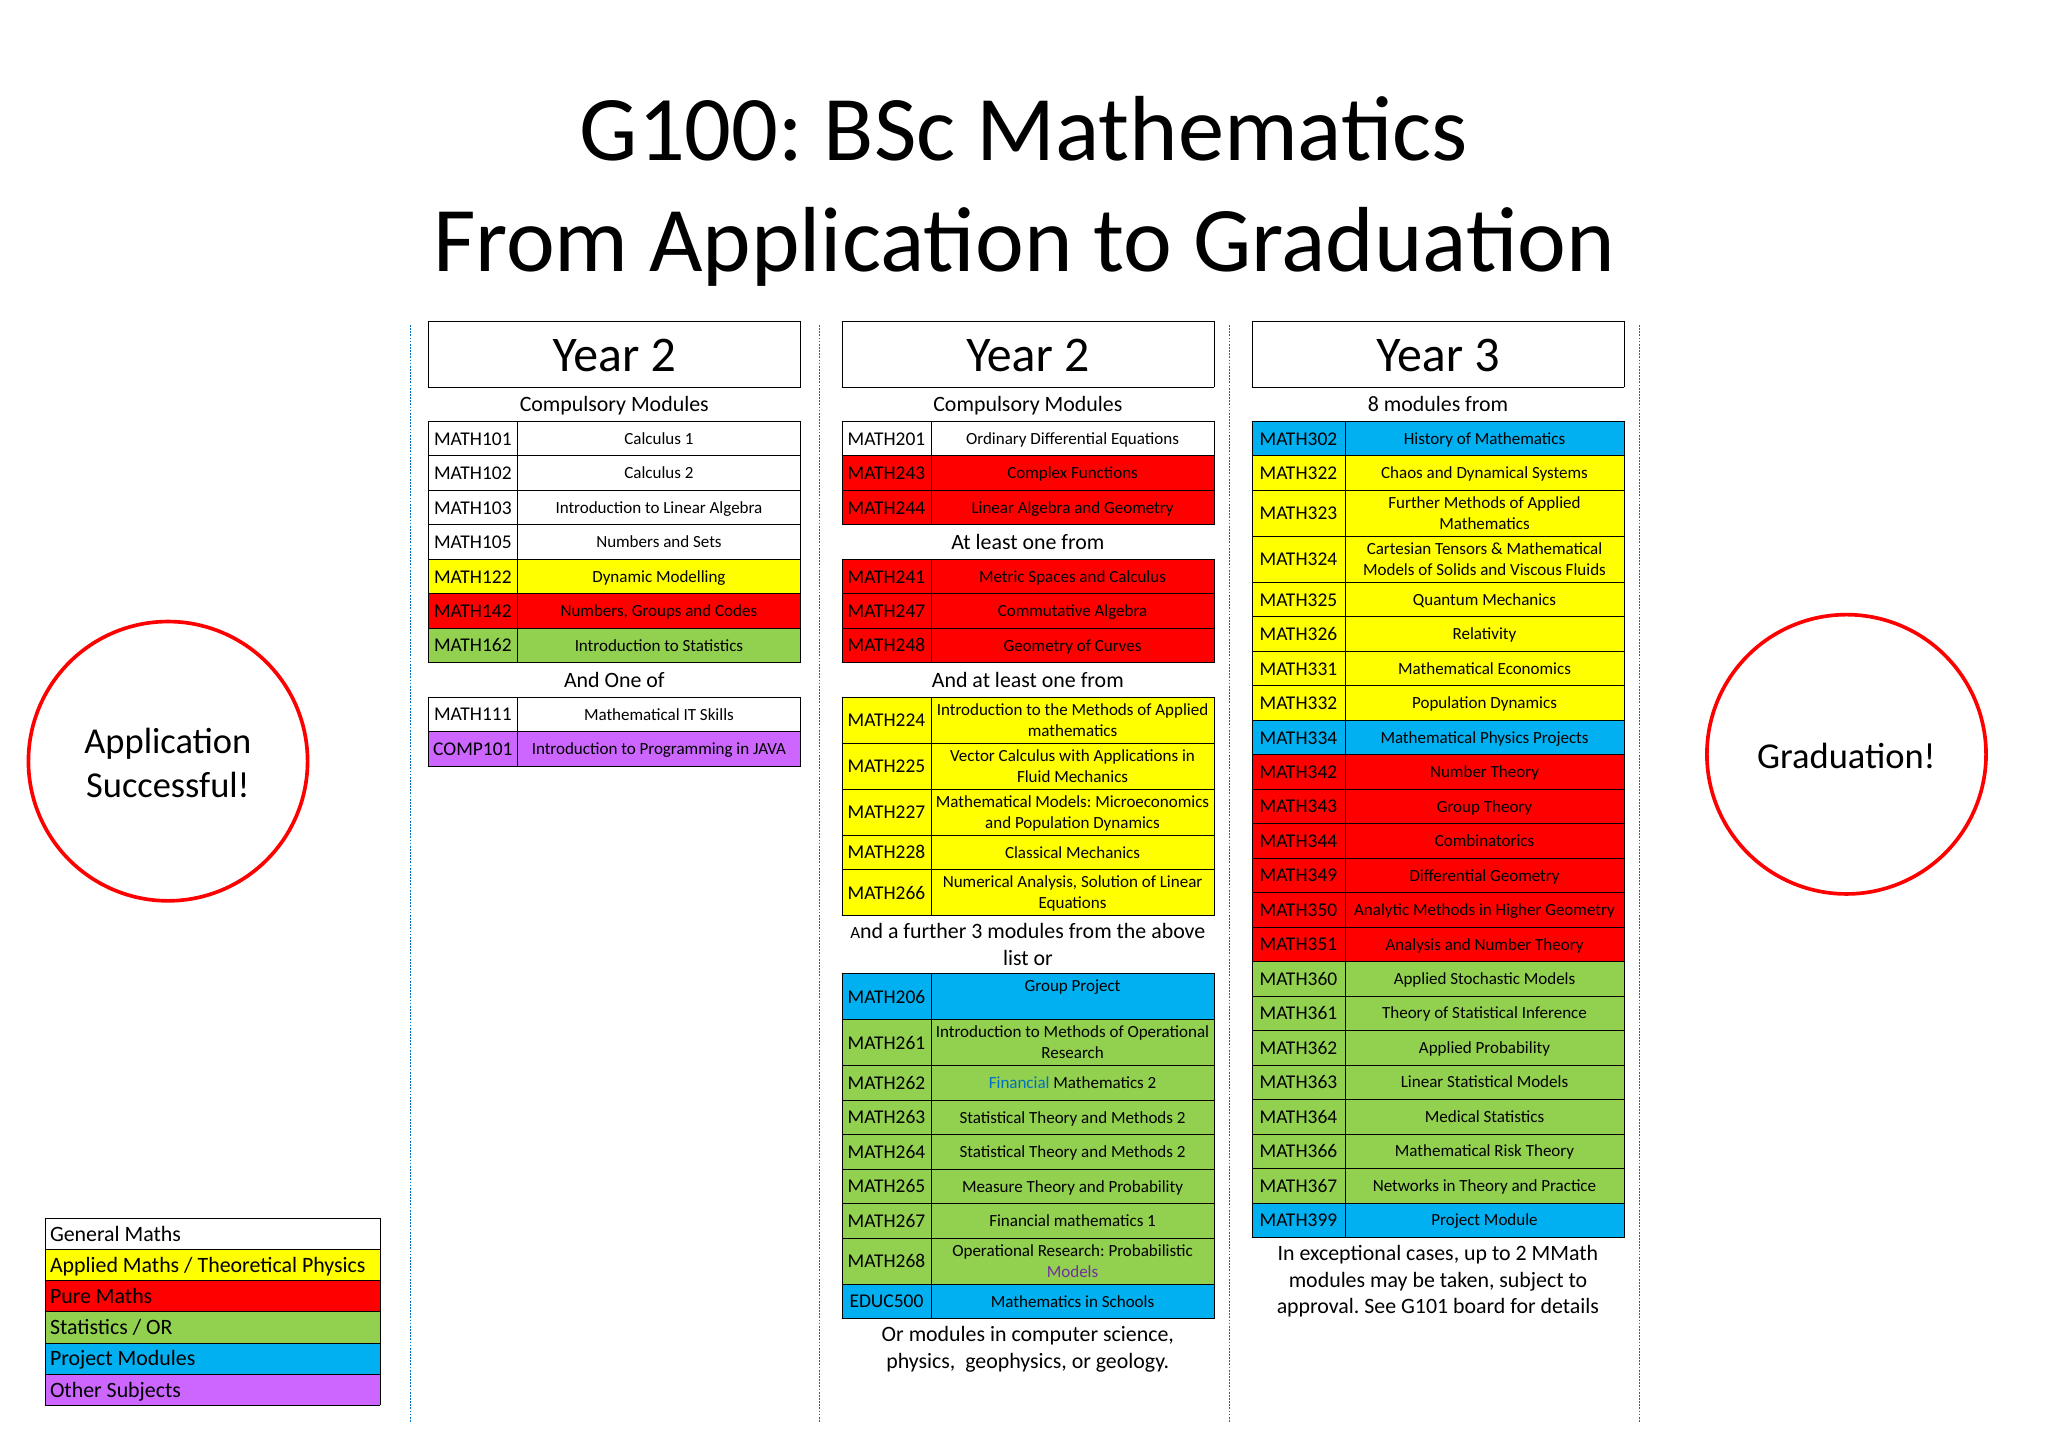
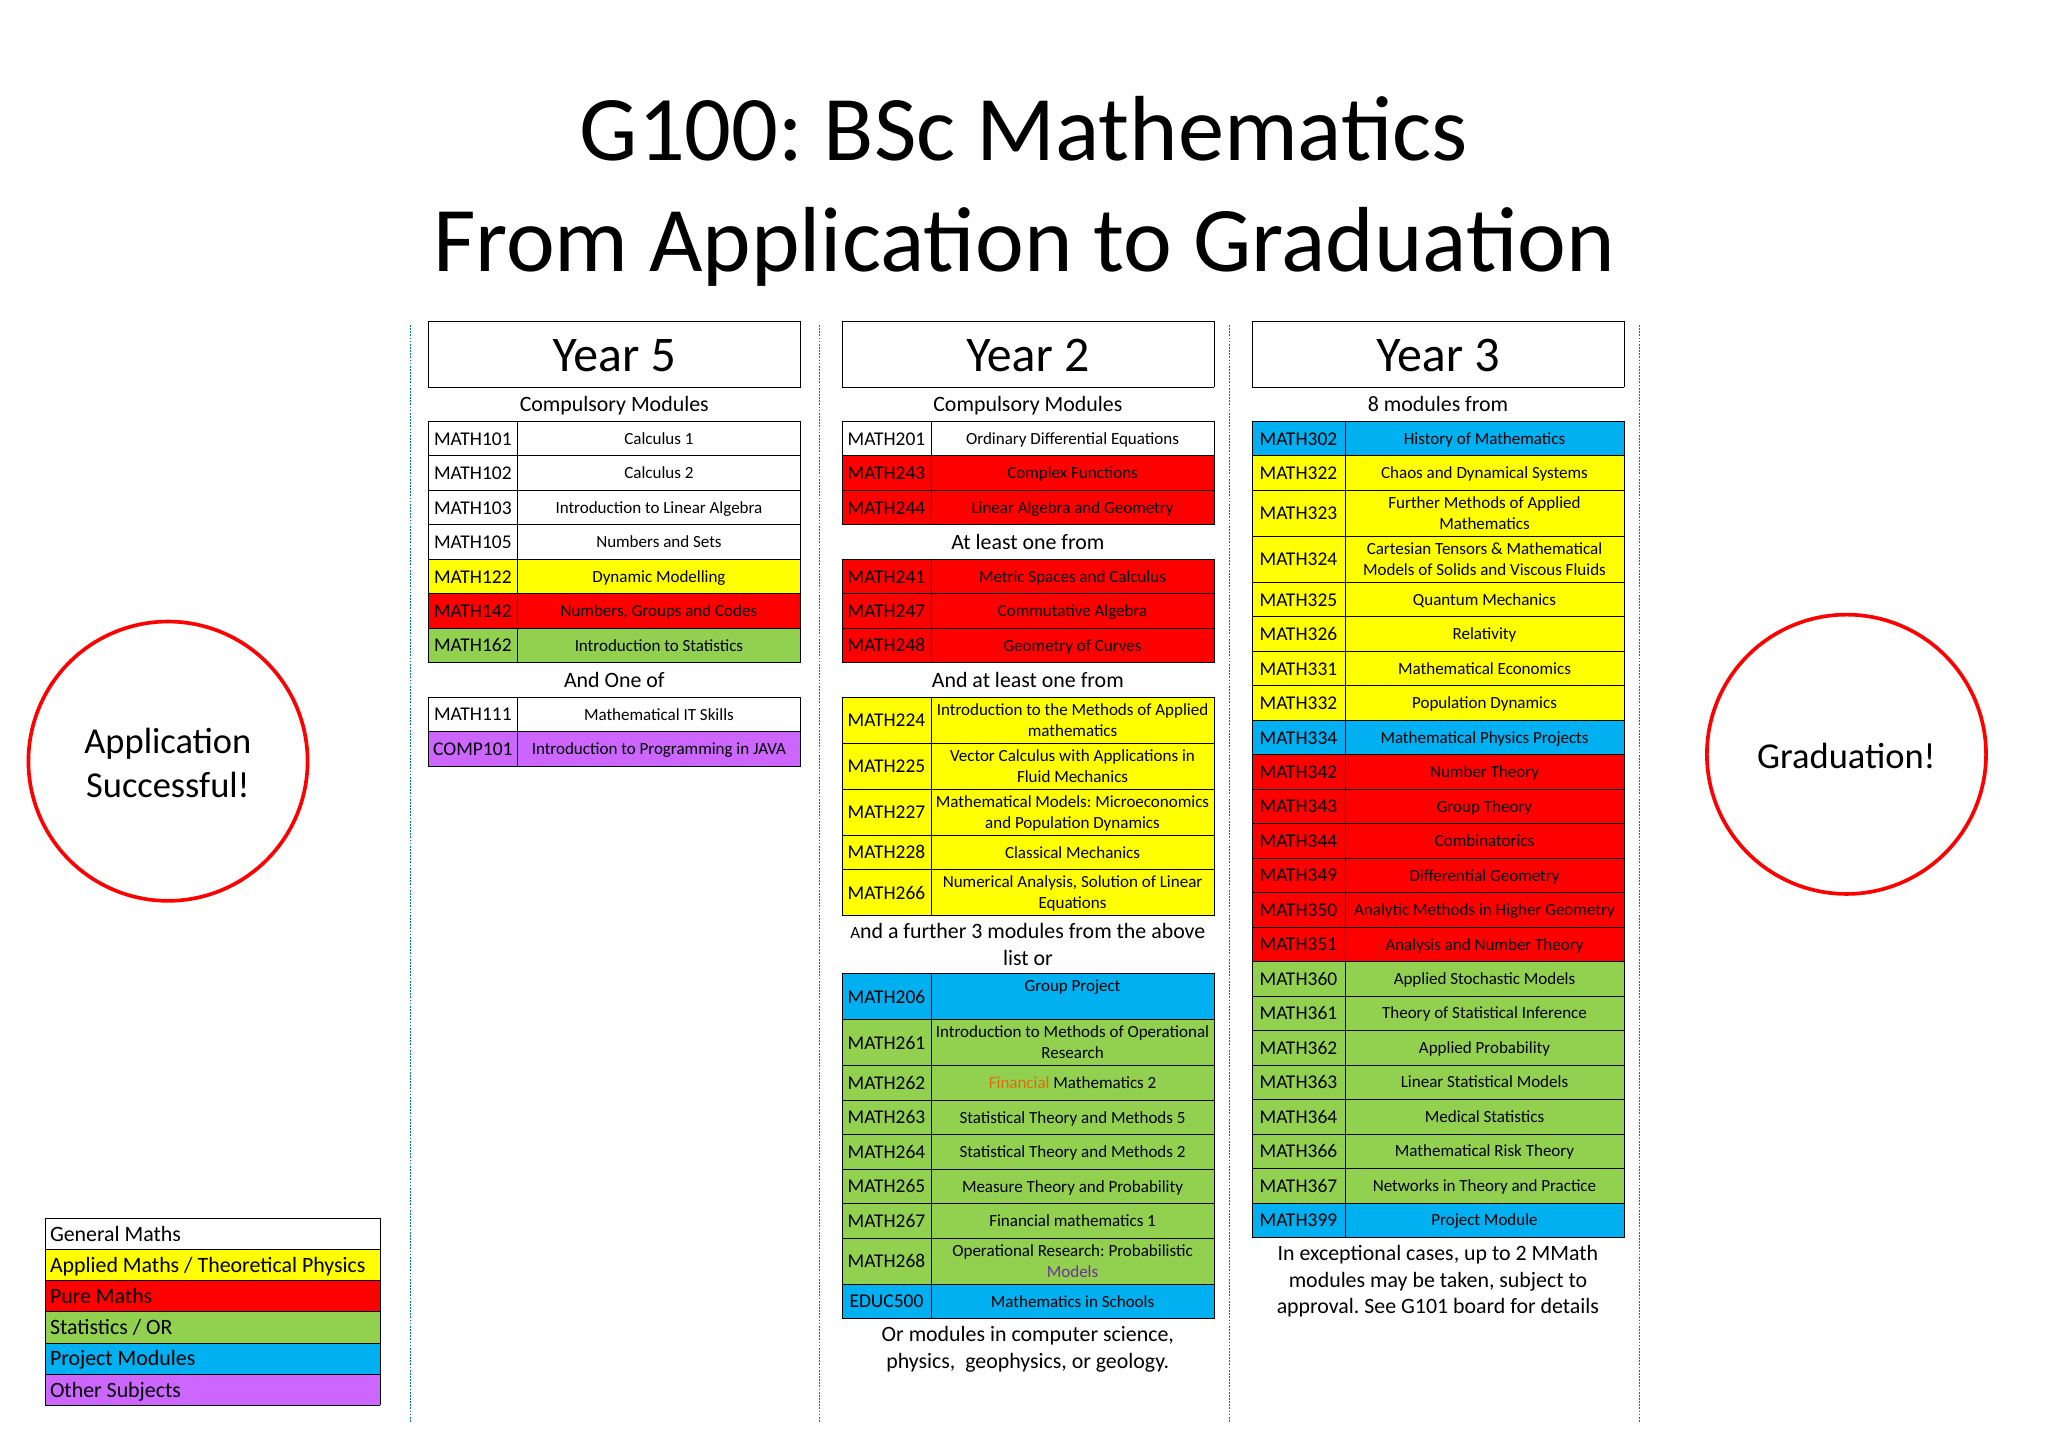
2: 2 -> 5 (663, 355)
Financial colour: blue -> orange (1019, 1082)
2: 2 -> 5 (1181, 1117)
